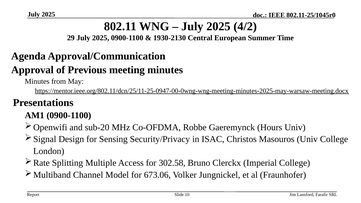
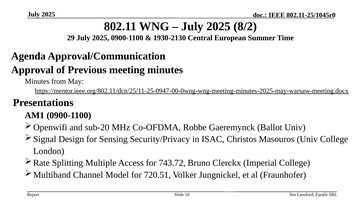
4/2: 4/2 -> 8/2 (245, 26)
Hours: Hours -> Ballot (270, 127)
302.58: 302.58 -> 743.72 (172, 163)
673.06: 673.06 -> 720.51 (157, 175)
